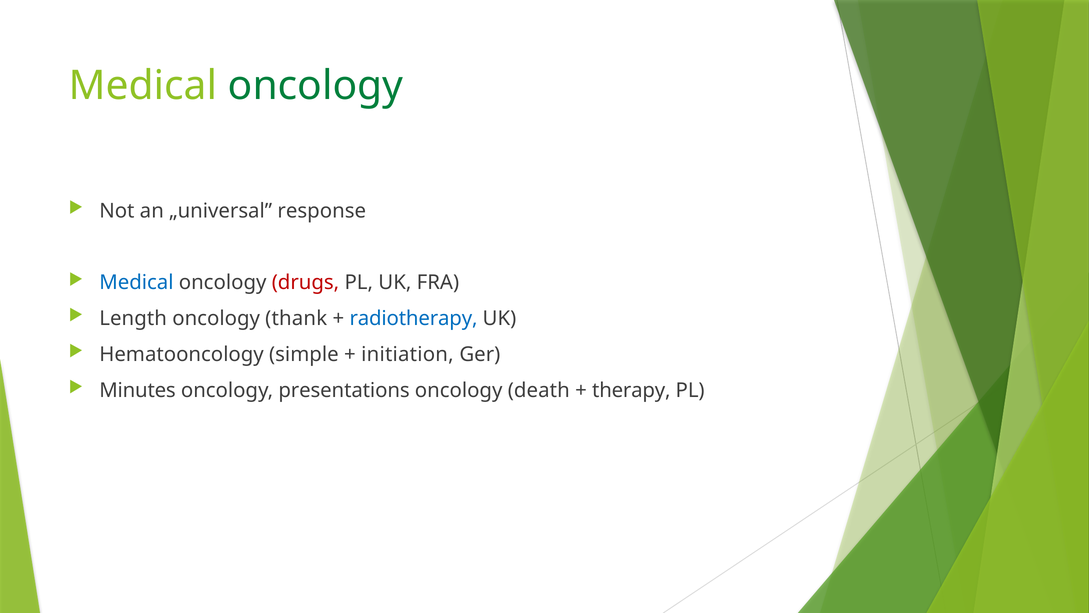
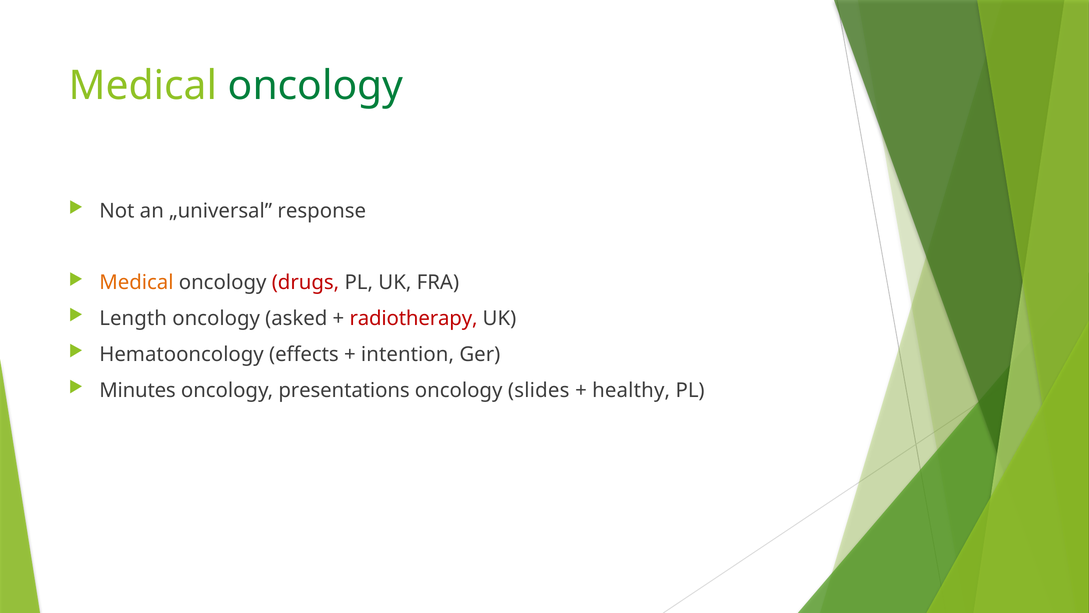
Medical colour: blue -> orange (136, 282)
thank: thank -> asked (296, 318)
radiotherapy colour: blue -> red (413, 318)
simple: simple -> effects (304, 354)
initiation: initiation -> intention (408, 354)
death: death -> slides (539, 390)
therapy: therapy -> healthy (631, 390)
